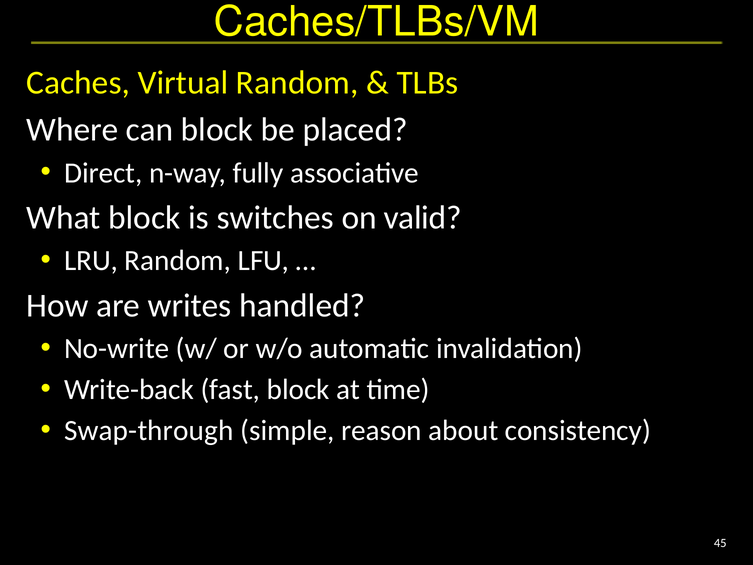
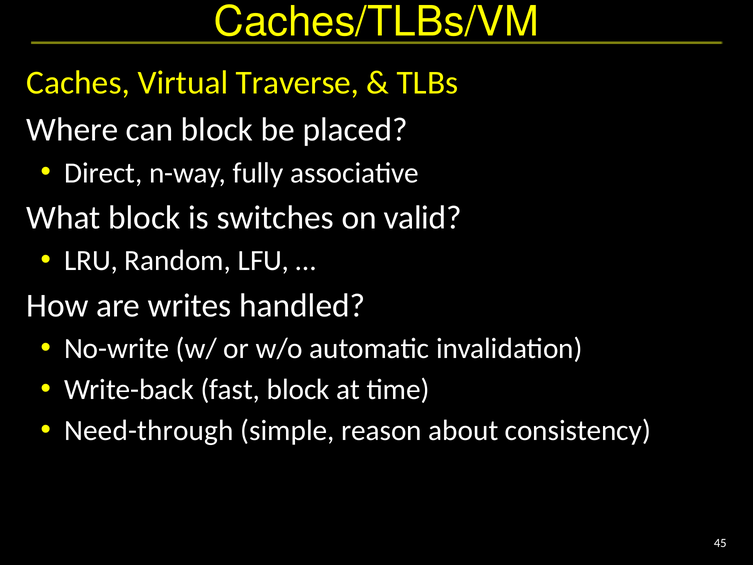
Virtual Random: Random -> Traverse (297, 83)
Swap-through: Swap-through -> Need-through (149, 431)
